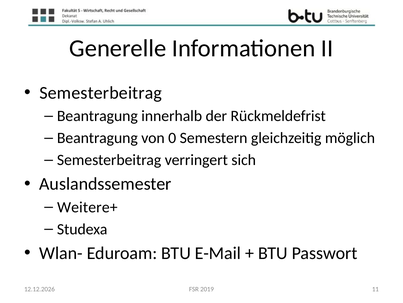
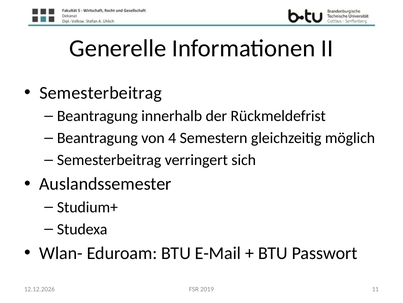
0: 0 -> 4 (172, 138)
Weitere+: Weitere+ -> Studium+ (87, 207)
